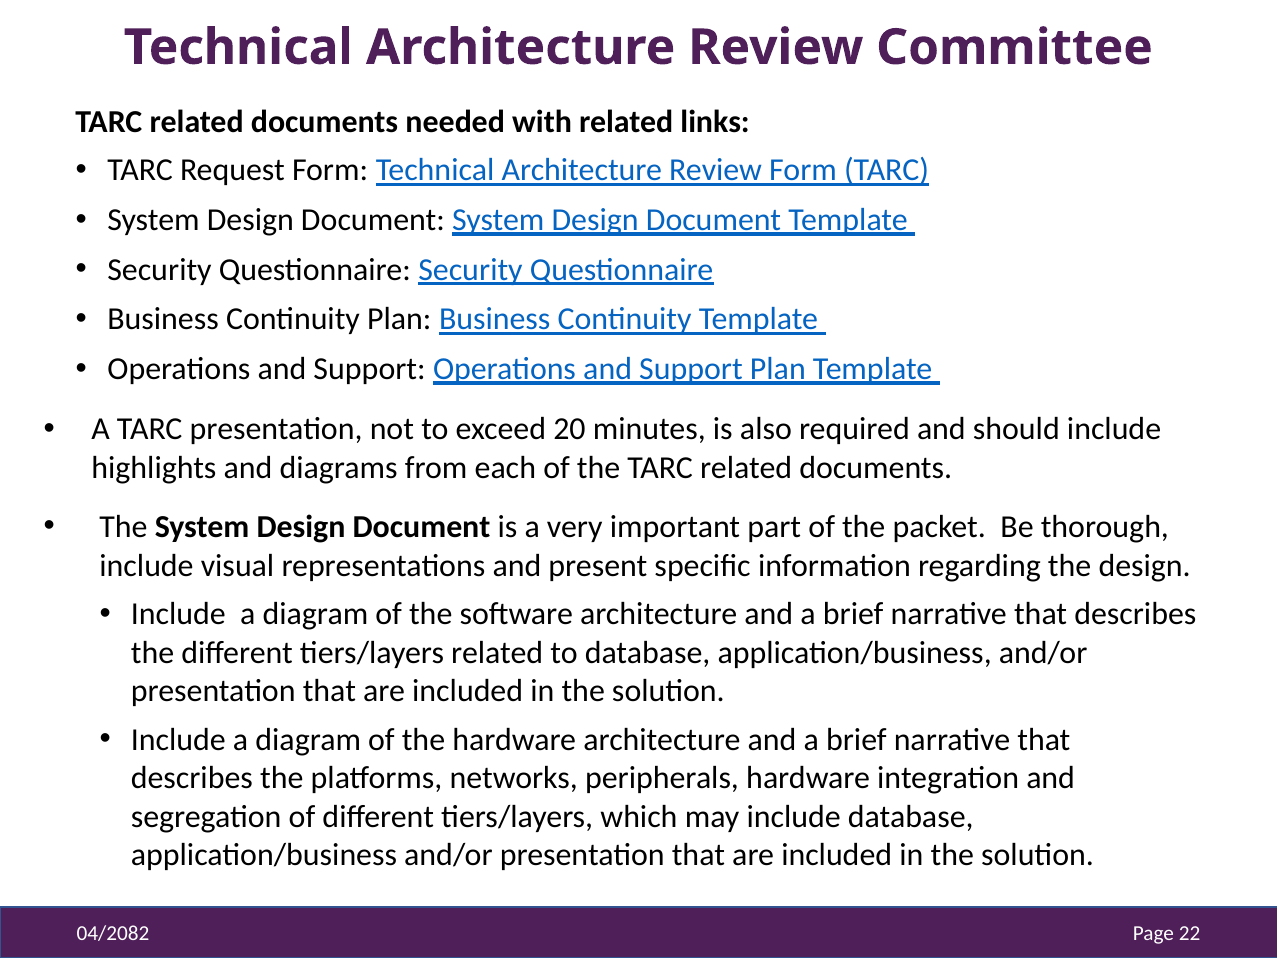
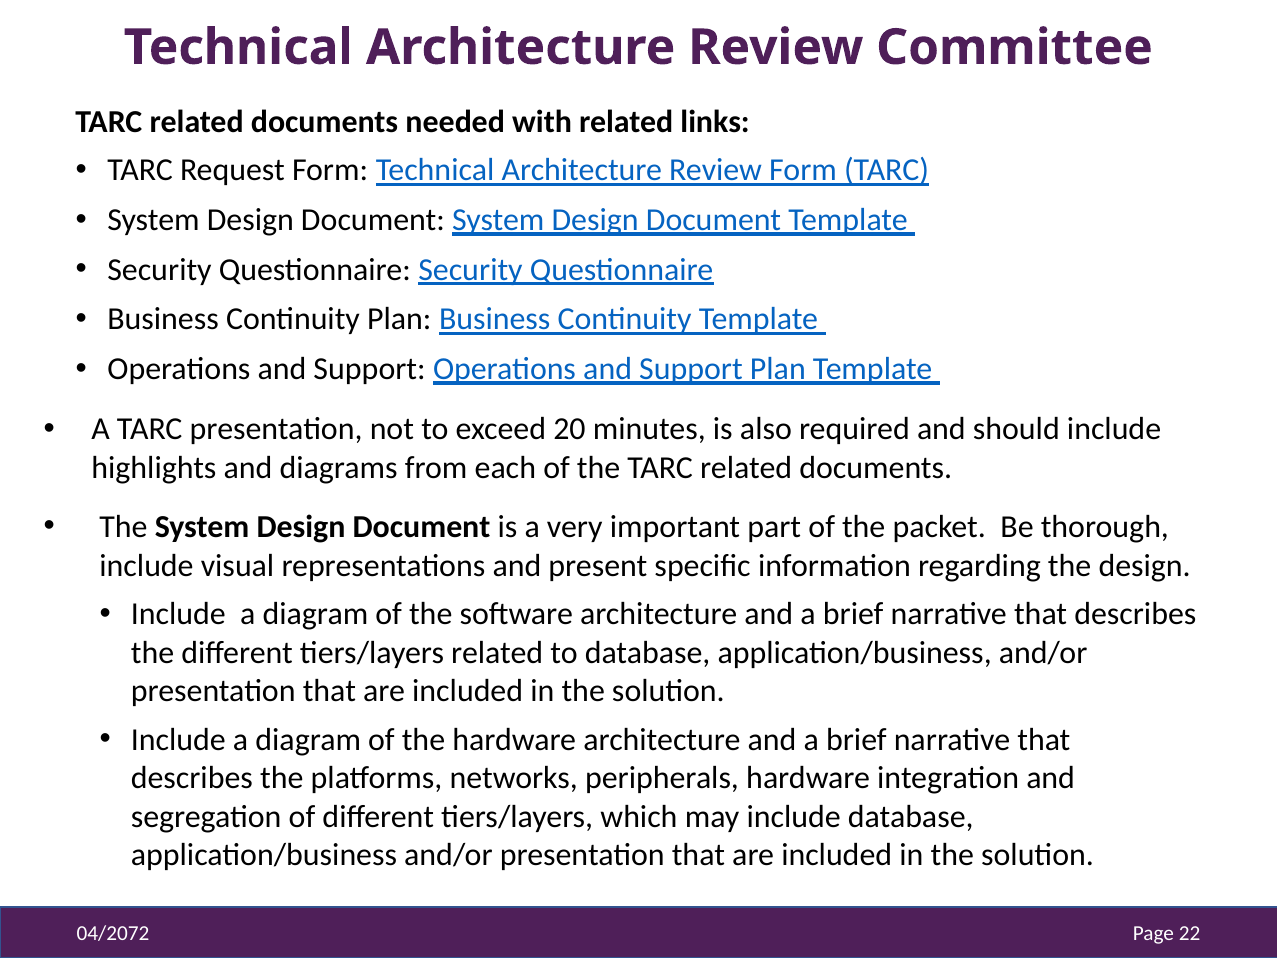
04/2082: 04/2082 -> 04/2072 (113, 933)
